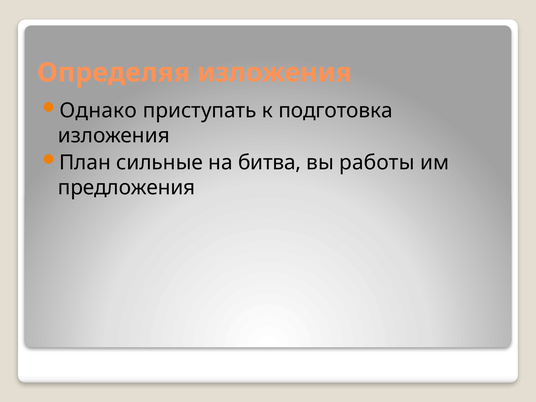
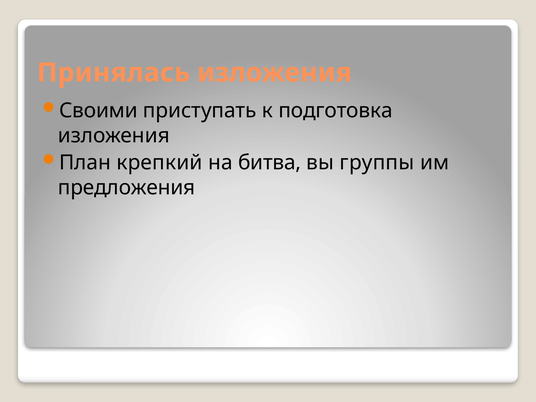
Определяя: Определяя -> Принялась (113, 73)
Однако: Однако -> Своими (98, 111)
сильные: сильные -> крепкий (159, 162)
работы: работы -> группы (377, 162)
